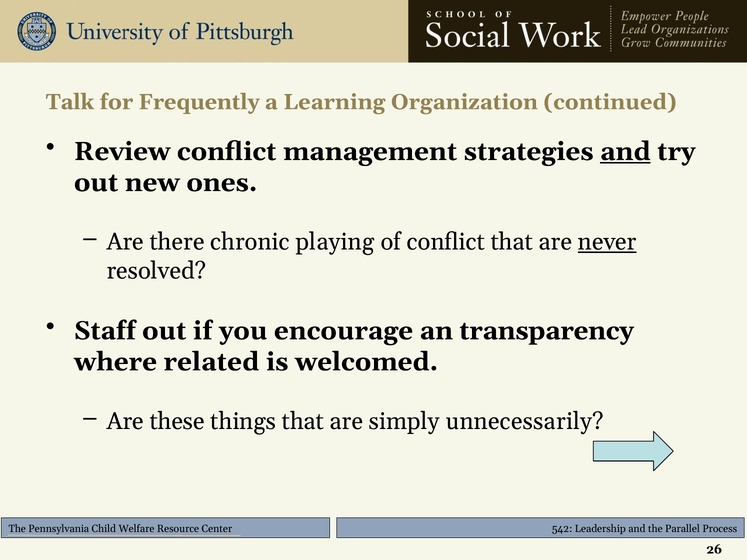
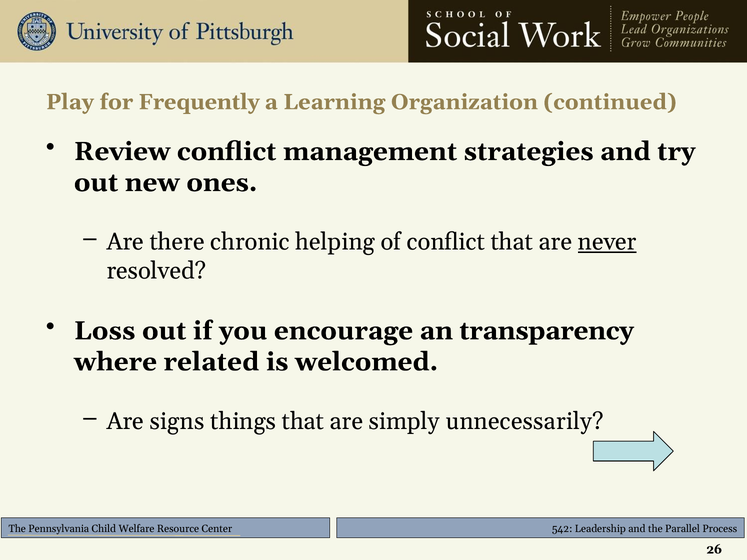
Talk: Talk -> Play (70, 102)
and underline: present -> none (625, 152)
playing: playing -> helping (335, 242)
Staff: Staff -> Loss (105, 331)
these: these -> signs (177, 421)
